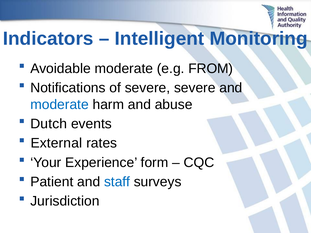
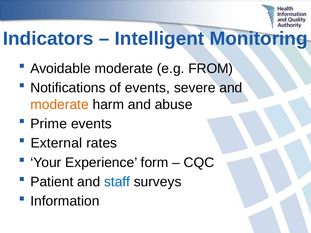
of severe: severe -> events (147, 88)
moderate colour: blue -> orange (60, 105)
Dutch: Dutch -> Prime (49, 124)
Jurisdiction: Jurisdiction -> Information (65, 201)
